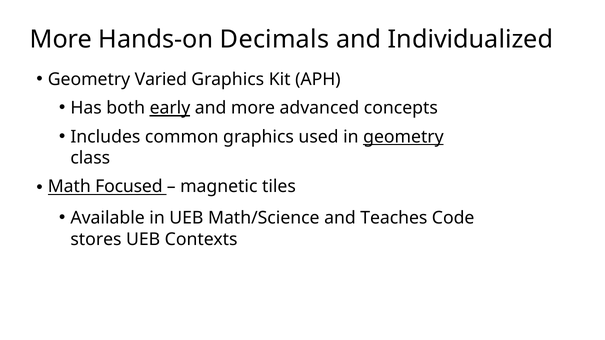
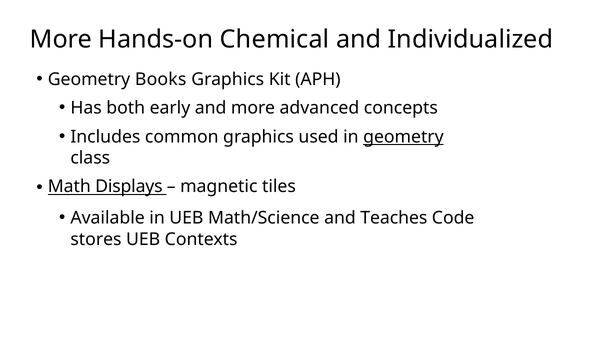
Decimals: Decimals -> Chemical (275, 39)
Varied: Varied -> Books (161, 80)
early underline: present -> none (170, 108)
Focused: Focused -> Displays (129, 187)
